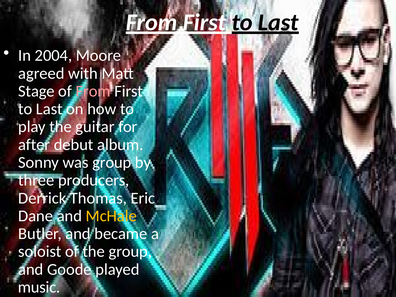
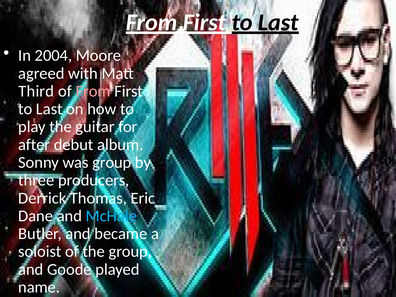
Stage: Stage -> Third (36, 91)
McHale colour: yellow -> light blue (111, 216)
music: music -> name (39, 287)
